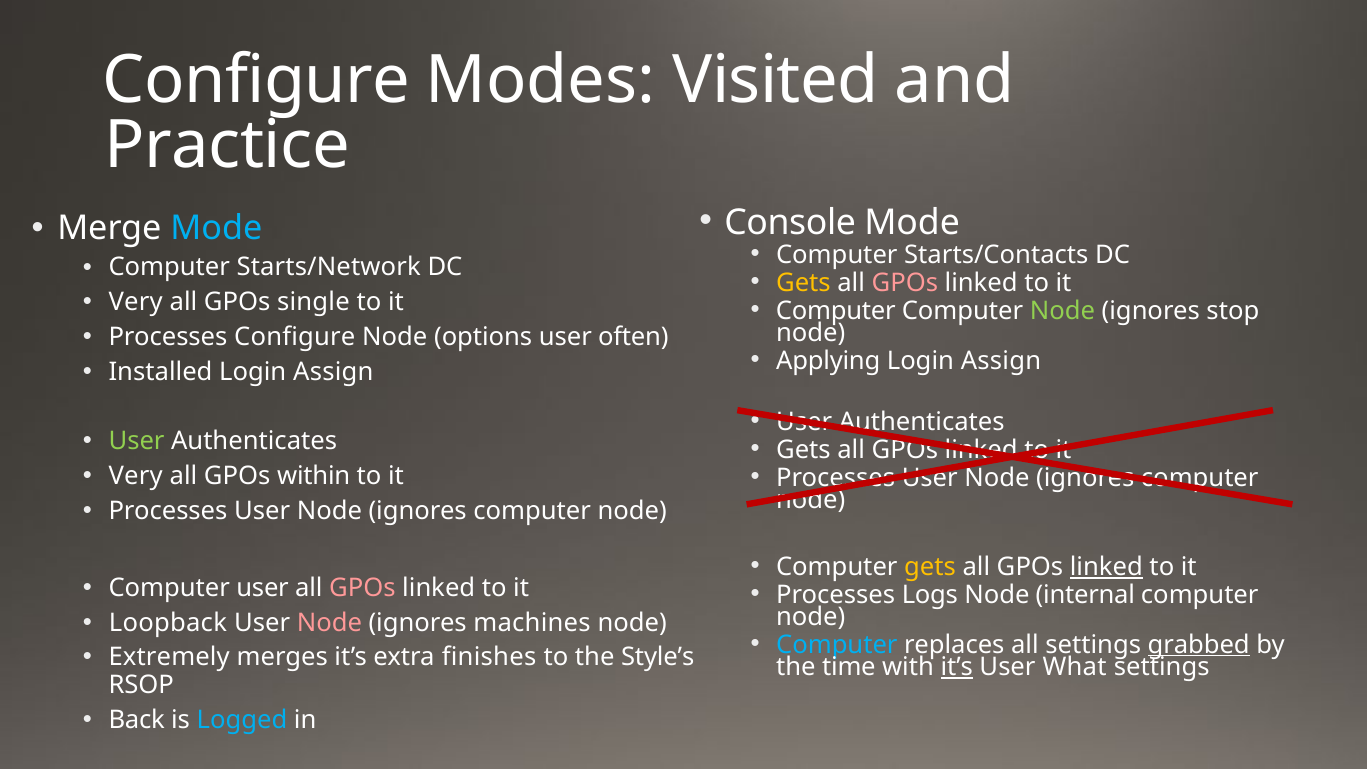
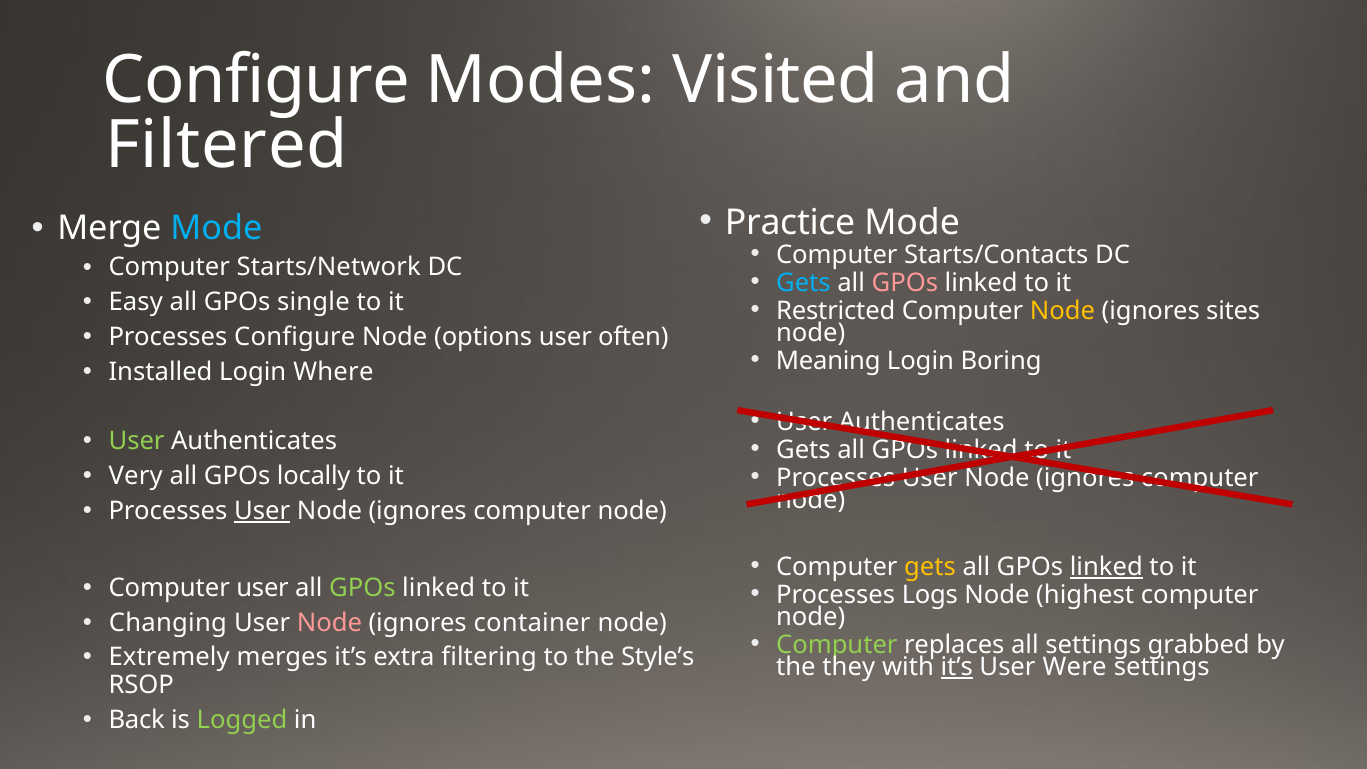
Practice: Practice -> Filtered (226, 145)
Console: Console -> Practice (790, 223)
Gets colour: yellow -> light blue (803, 283)
Very: Very -> Easy (136, 302)
Computer: Computer -> Restricted (836, 311)
Node colour: light green -> yellow (1062, 311)
stop: stop -> sites (1233, 311)
Applying: Applying -> Meaning (828, 361)
Assign: Assign -> Boring (1001, 361)
Assign: Assign -> Where (333, 372)
within: within -> locally (314, 476)
User underline: none -> present (262, 511)
GPOs colour: pink -> light green (362, 588)
internal: internal -> highest (1085, 595)
Loopback: Loopback -> Changing (168, 623)
machines: machines -> container (532, 623)
Computer colour: light blue -> light green (837, 645)
grabbed underline: present -> none (1199, 645)
finishes: finishes -> filtering (489, 657)
time: time -> they (849, 667)
What: What -> Were (1075, 667)
Logged colour: light blue -> light green (242, 720)
